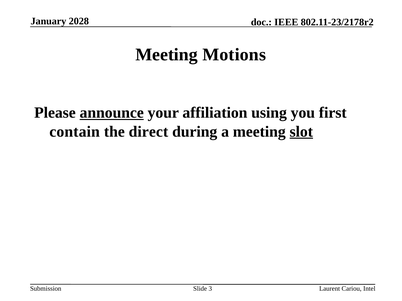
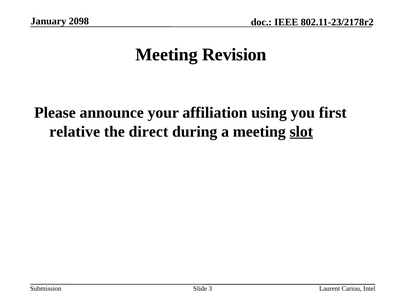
2028: 2028 -> 2098 (79, 21)
Motions: Motions -> Revision (234, 55)
announce underline: present -> none (112, 113)
contain: contain -> relative (75, 132)
